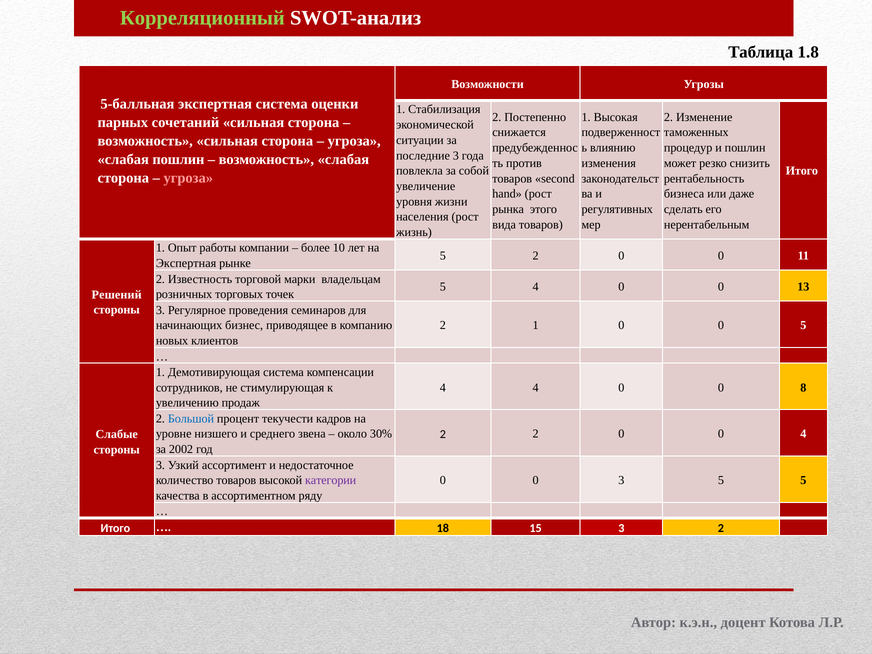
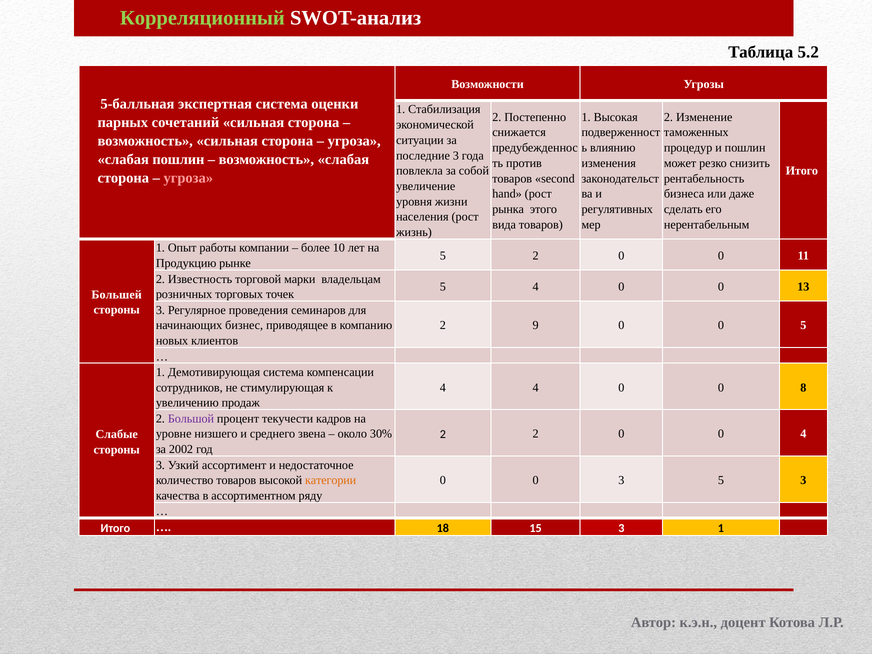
1.8: 1.8 -> 5.2 (808, 52)
Экспертная: Экспертная -> Продукцию (186, 263)
Решений: Решений -> Большей (117, 295)
2 1: 1 -> 9 (536, 325)
Большой colour: blue -> purple (191, 419)
категории colour: purple -> orange (331, 480)
5 5: 5 -> 3 (803, 480)
3 2: 2 -> 1 (721, 528)
